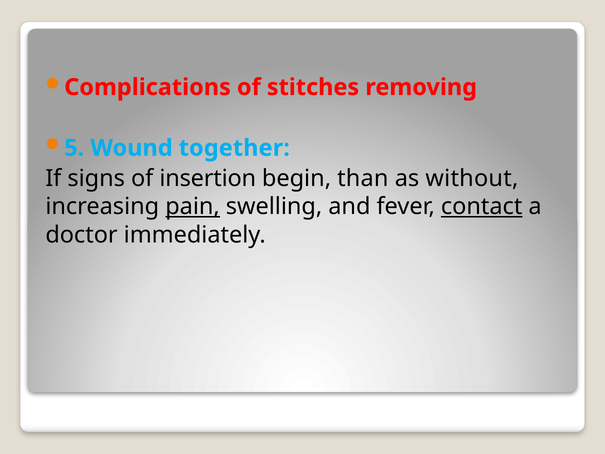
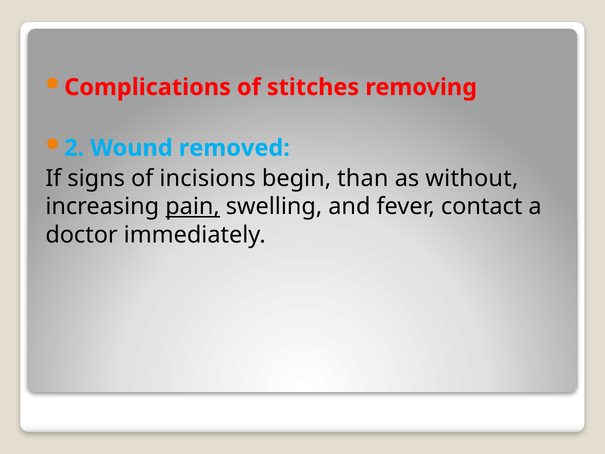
5: 5 -> 2 (74, 148)
together: together -> removed (234, 148)
insertion: insertion -> incisions (208, 178)
contact underline: present -> none (482, 207)
